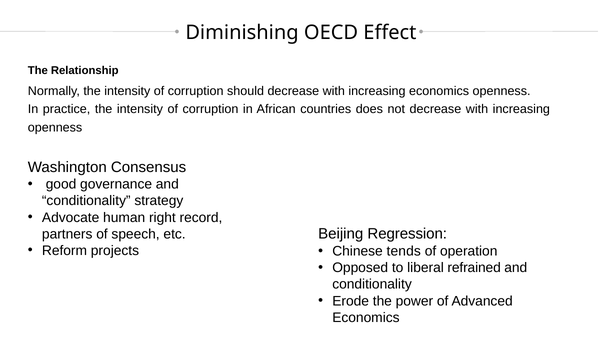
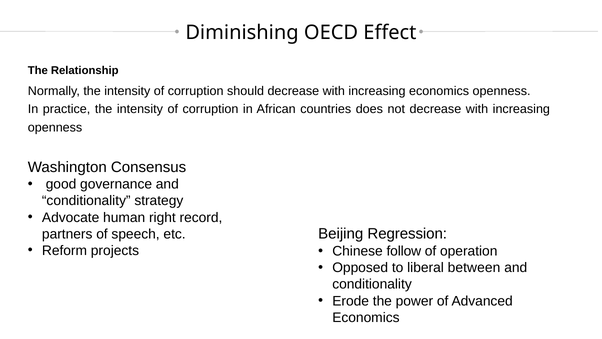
tends: tends -> follow (404, 251)
refrained: refrained -> between (474, 268)
